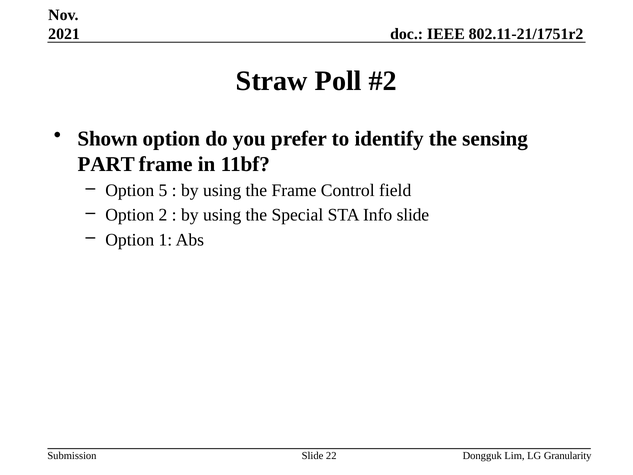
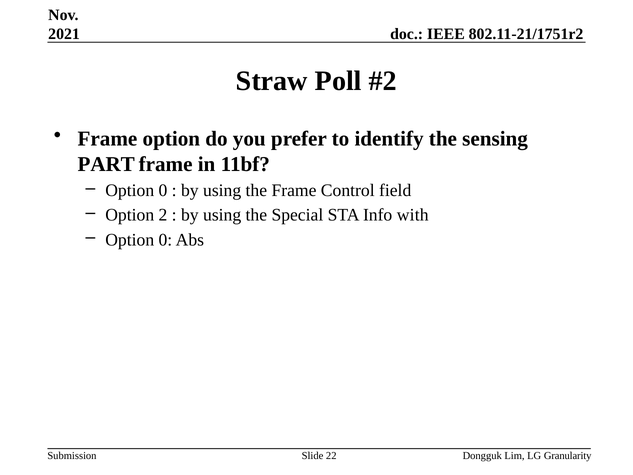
Shown: Shown -> Frame (107, 139)
5: 5 -> 0 (163, 190)
Info slide: slide -> with (413, 215)
1: 1 -> 0 (165, 240)
